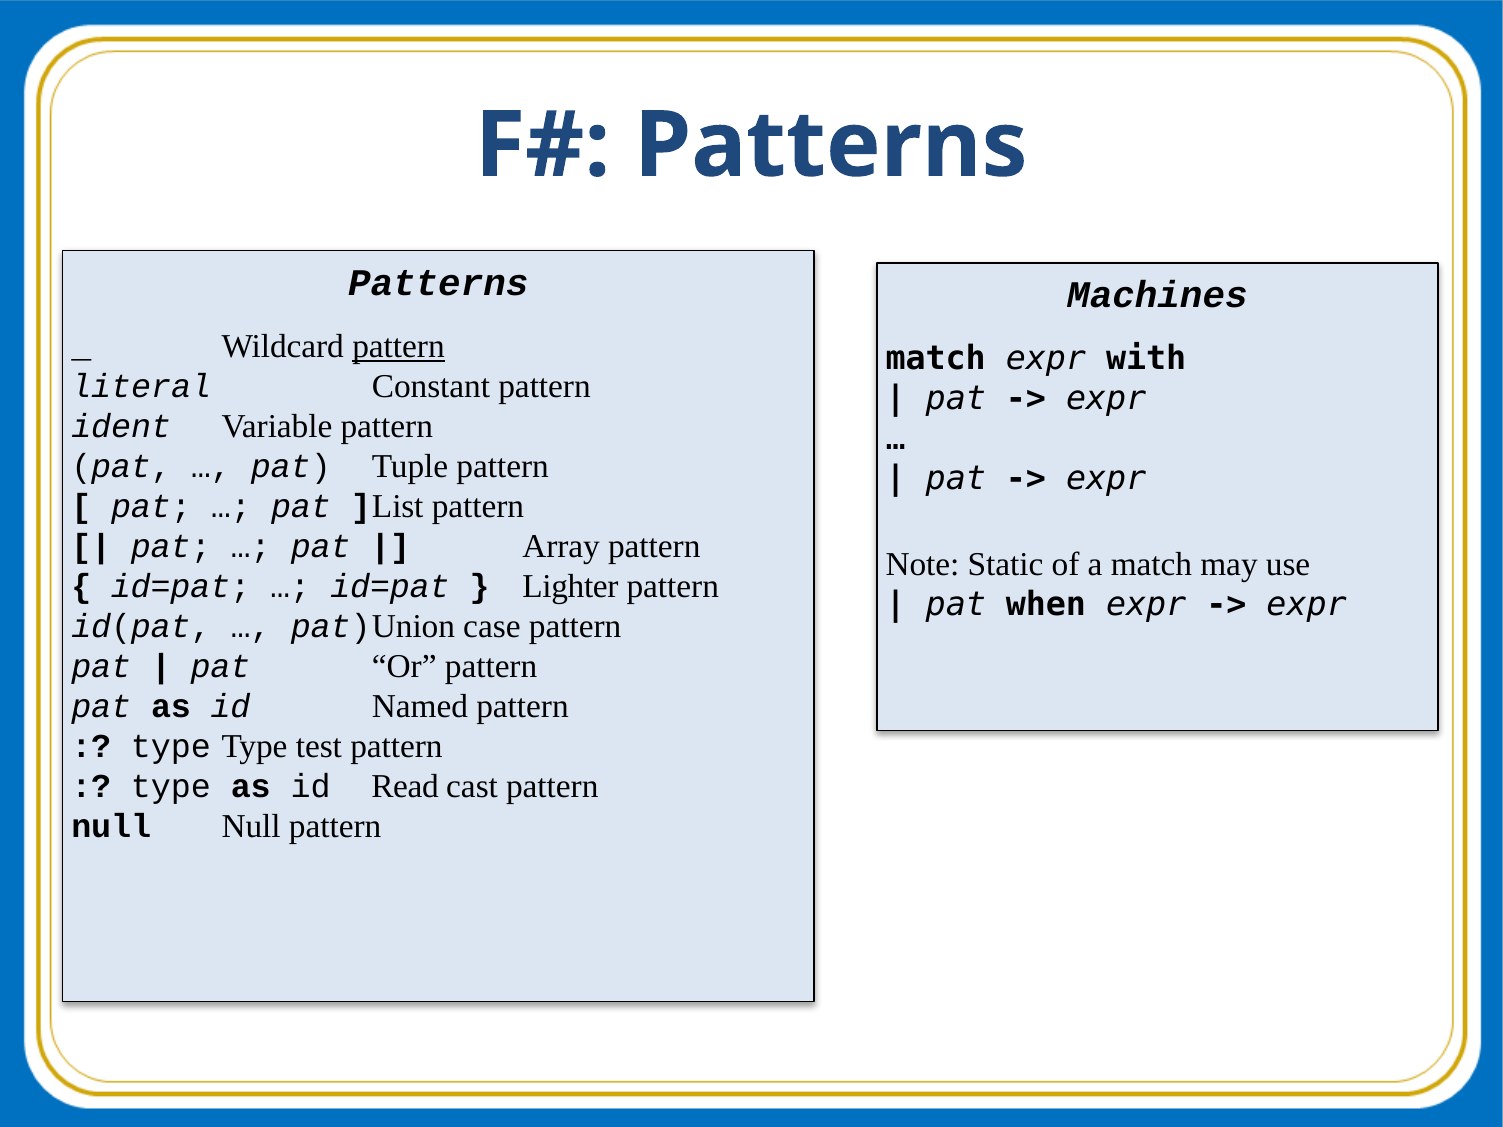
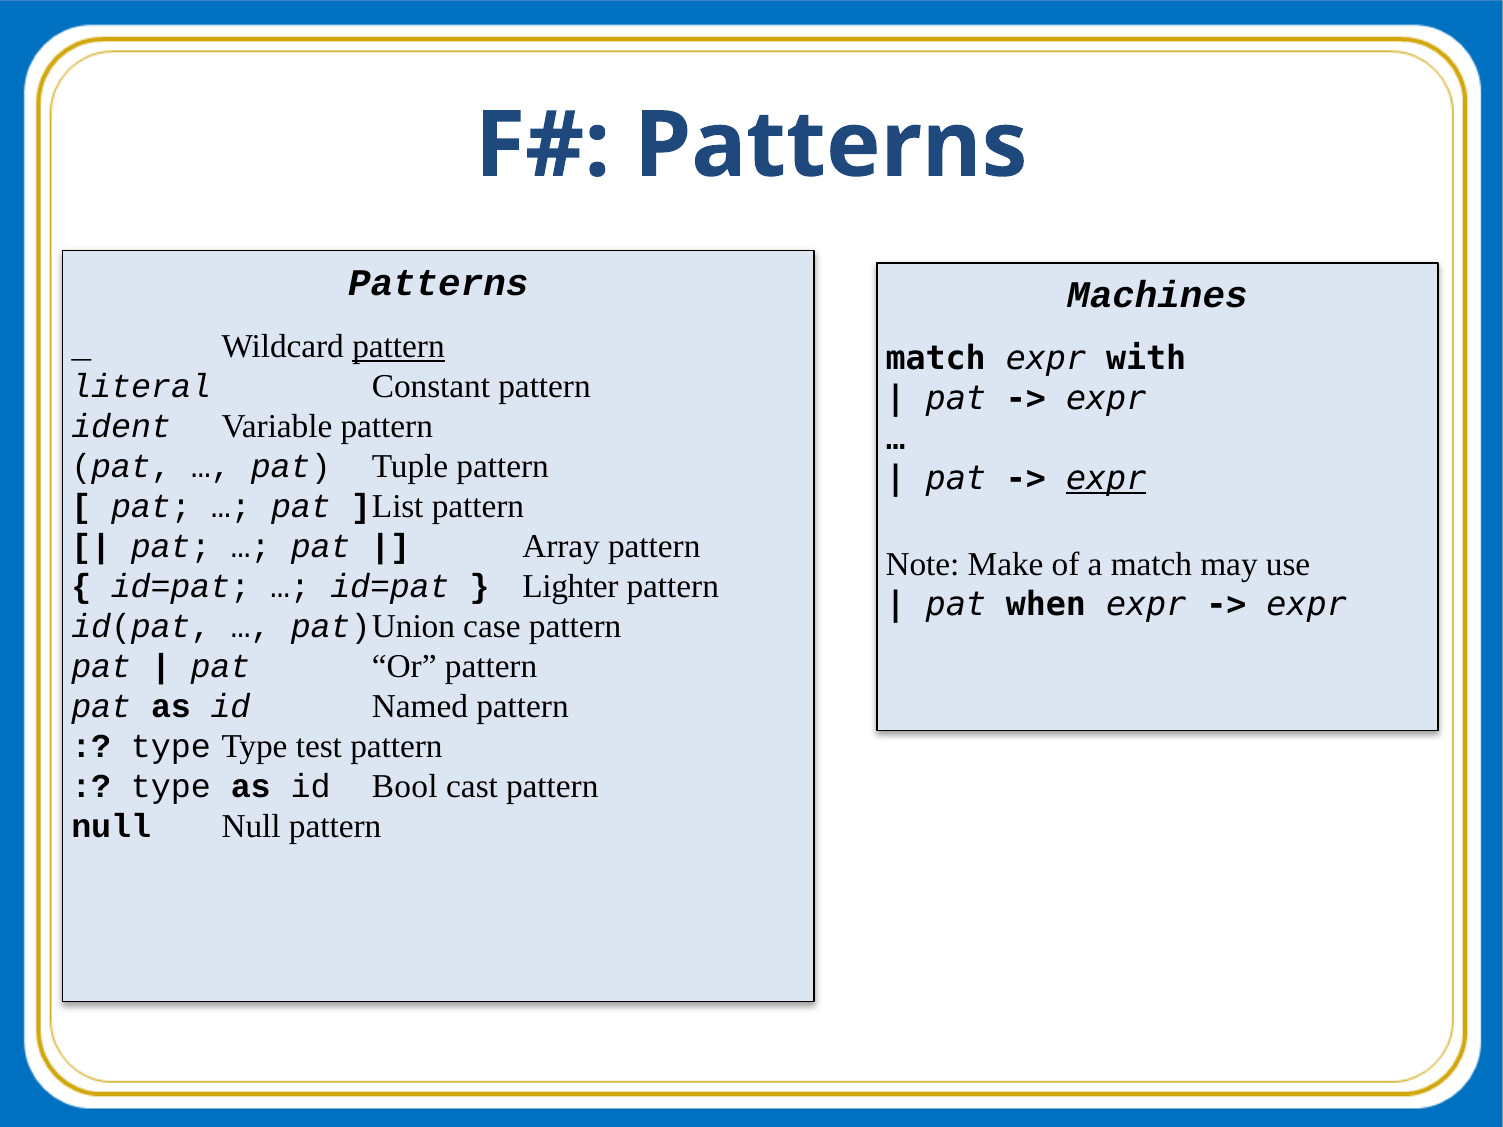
expr underline: none -> present (1106, 479)
Static: Static -> Make (1006, 564)
Read: Read -> Bool (405, 787)
